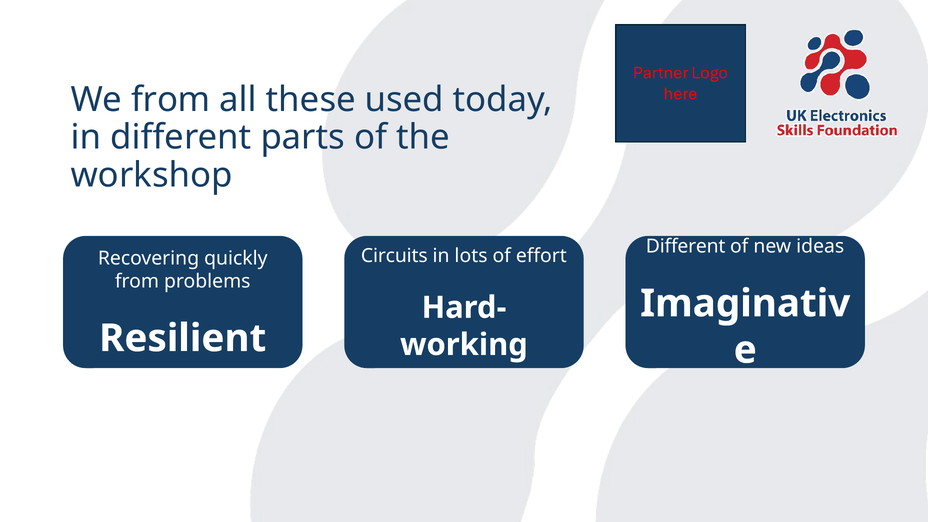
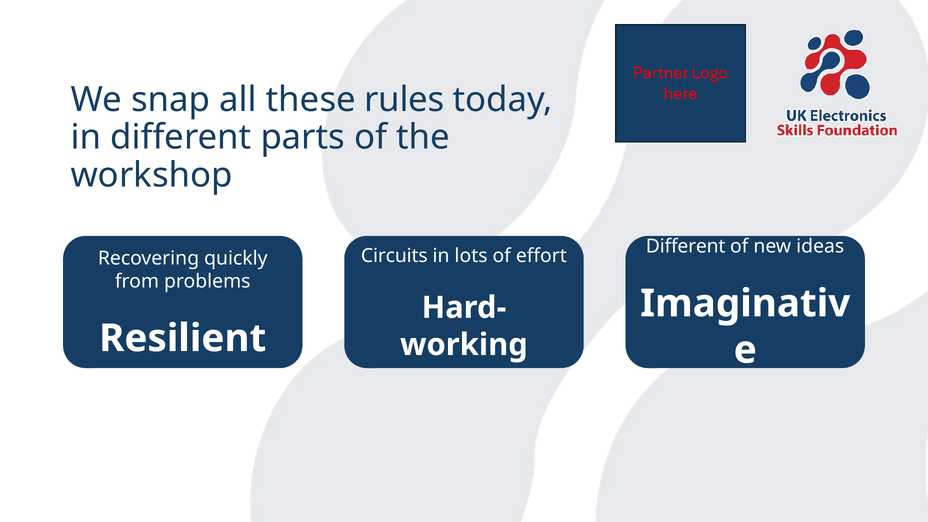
We from: from -> snap (171, 100)
used: used -> rules (404, 100)
